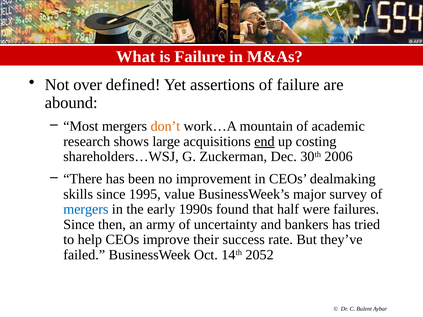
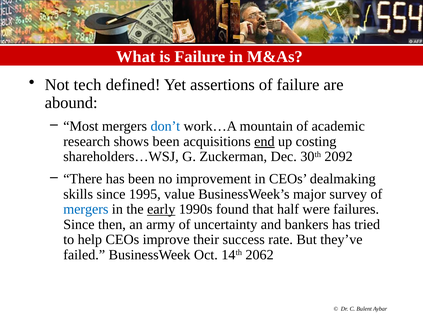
over: over -> tech (88, 85)
don’t colour: orange -> blue (165, 126)
shows large: large -> been (166, 141)
2006: 2006 -> 2092 (339, 157)
early underline: none -> present (161, 209)
2052: 2052 -> 2062 (260, 255)
